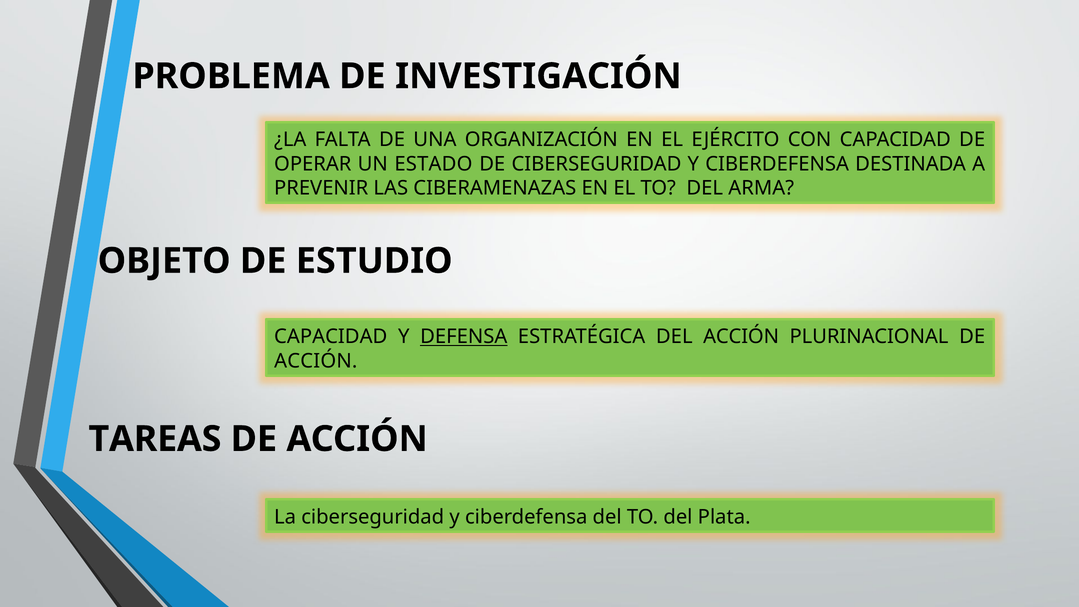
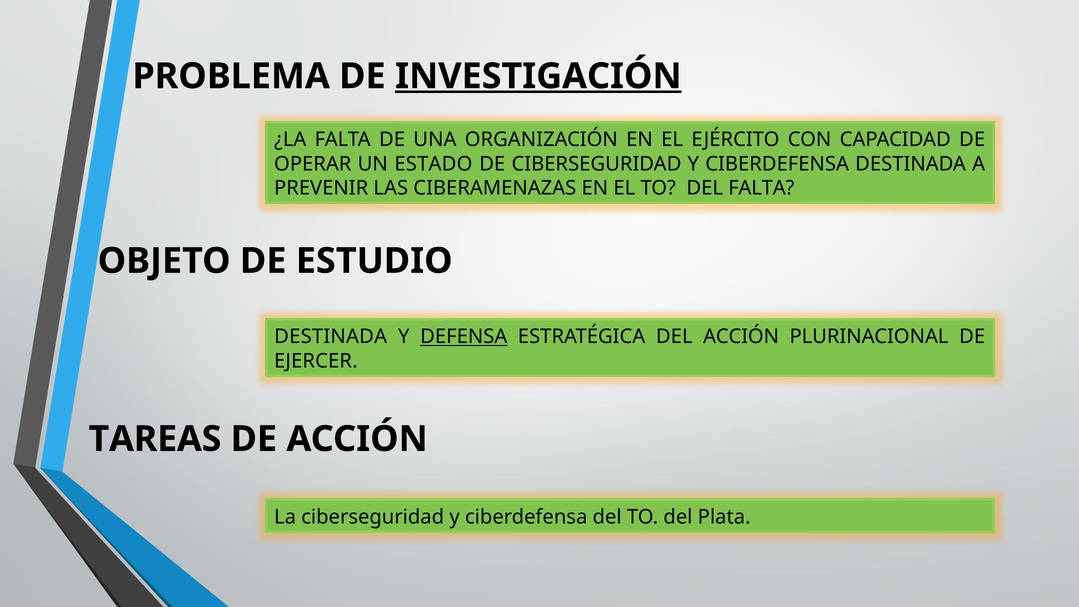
INVESTIGACIÓN underline: none -> present (538, 76)
DEL ARMA: ARMA -> FALTA (761, 188)
CAPACIDAD: CAPACIDAD -> DESTINADA (331, 337)
ACCIÓN: ACCIÓN -> EJERCER (316, 361)
